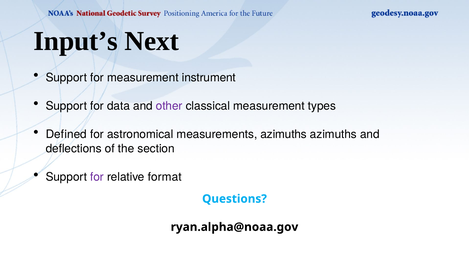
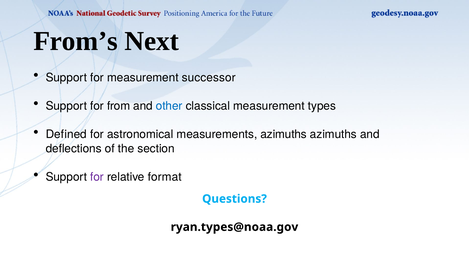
Input’s: Input’s -> From’s (76, 41)
instrument: instrument -> successor (209, 77)
data: data -> from (119, 106)
other colour: purple -> blue (169, 106)
ryan.alpha@noaa.gov: ryan.alpha@noaa.gov -> ryan.types@noaa.gov (234, 227)
